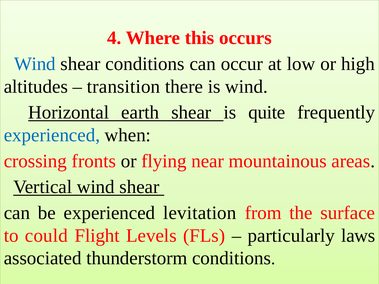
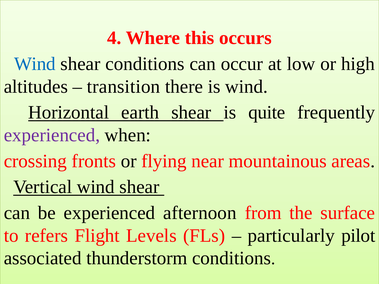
experienced colour: blue -> purple (52, 135)
levitation: levitation -> afternoon (200, 213)
could: could -> refers (47, 236)
laws: laws -> pilot (358, 236)
